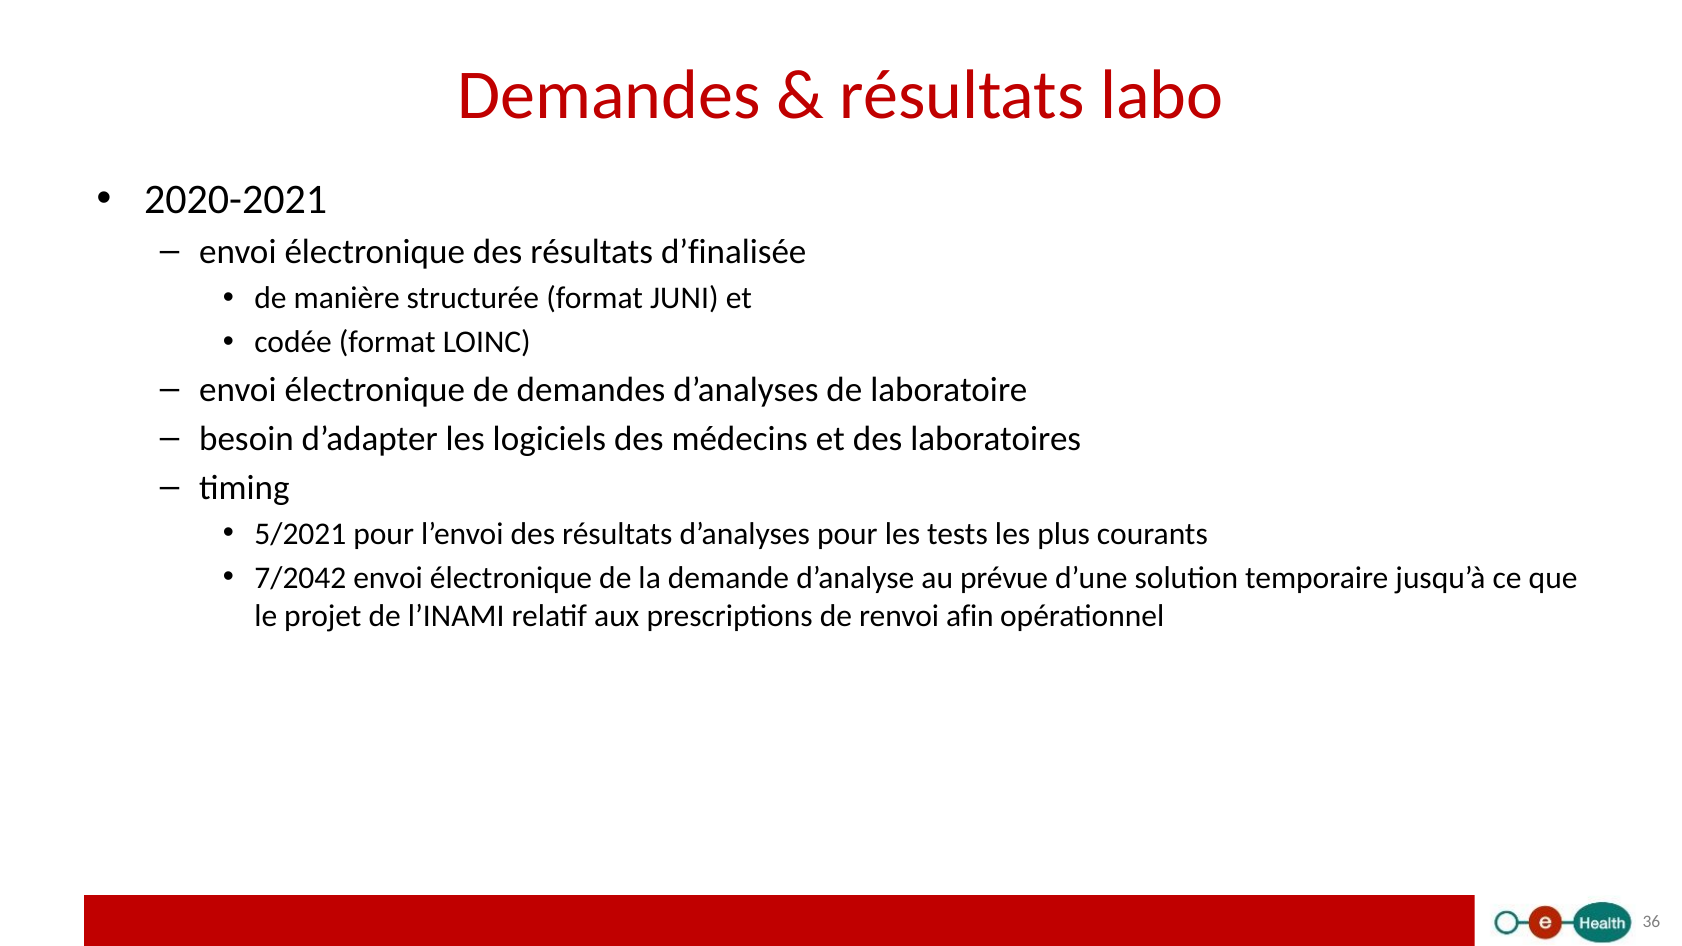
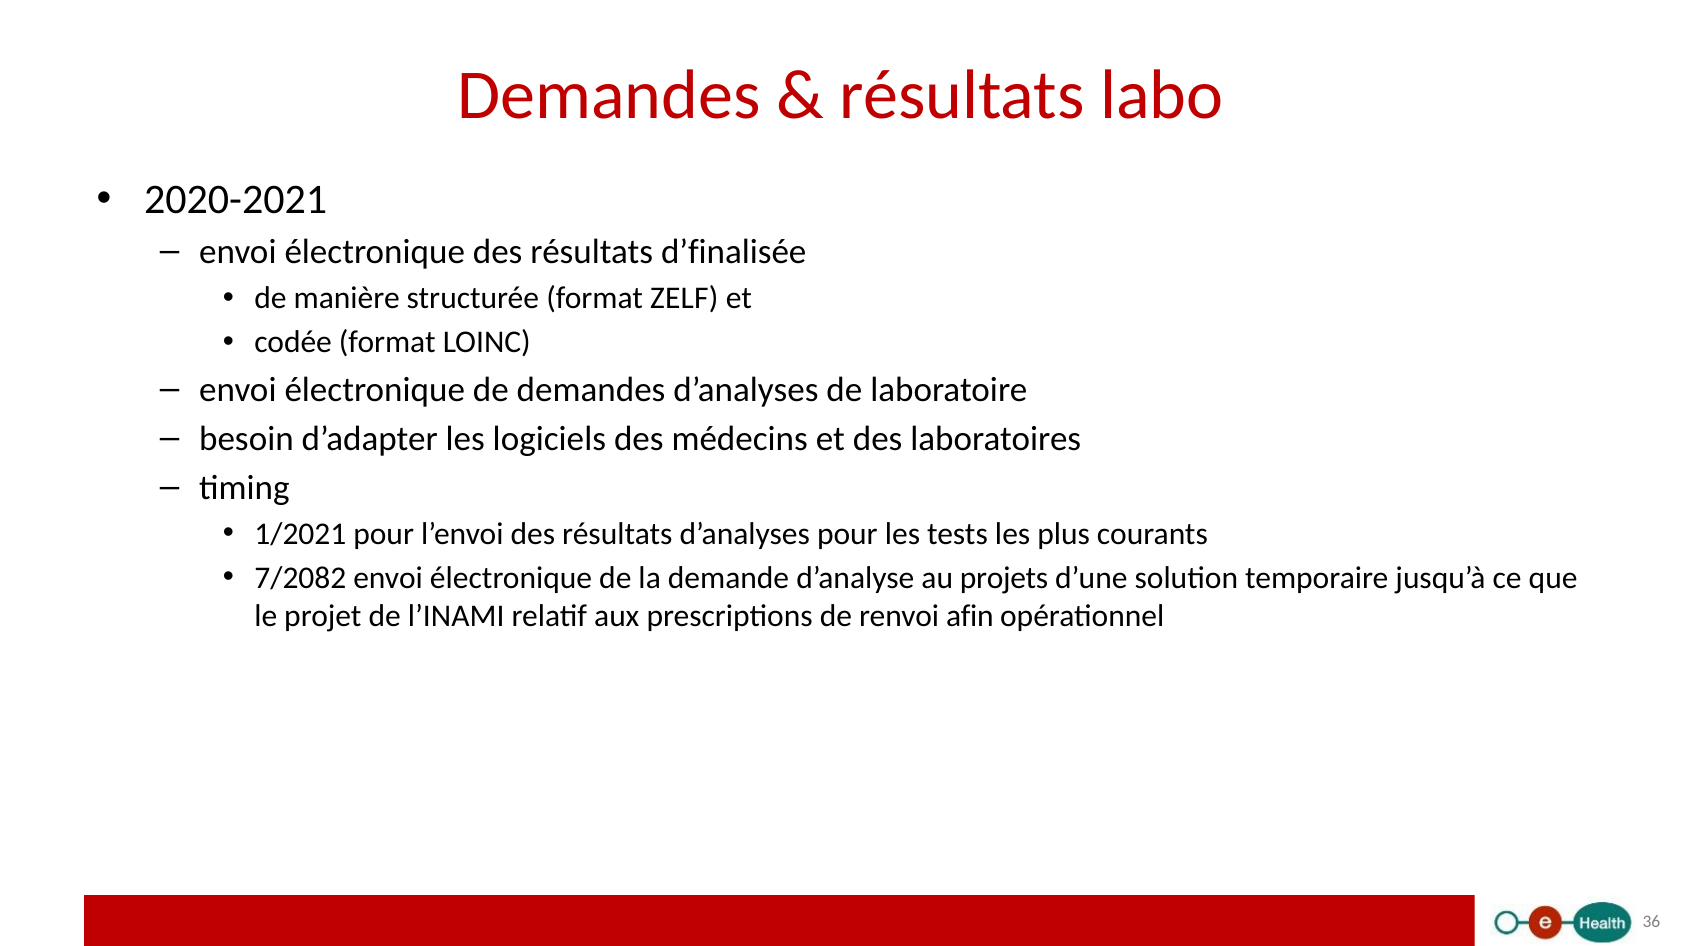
JUNI: JUNI -> ZELF (684, 298)
5/2021: 5/2021 -> 1/2021 (300, 534)
7/2042: 7/2042 -> 7/2082 (300, 578)
prévue: prévue -> projets (1004, 578)
